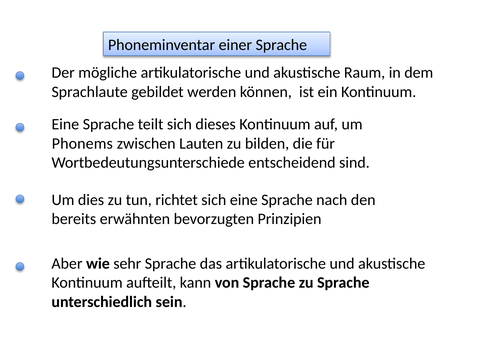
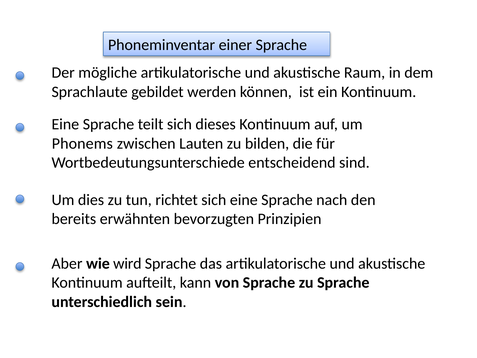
sehr: sehr -> wird (127, 263)
